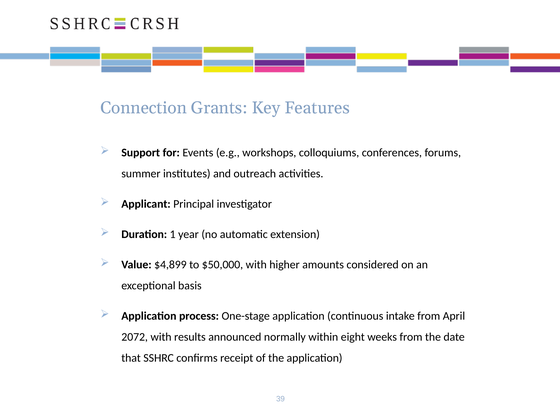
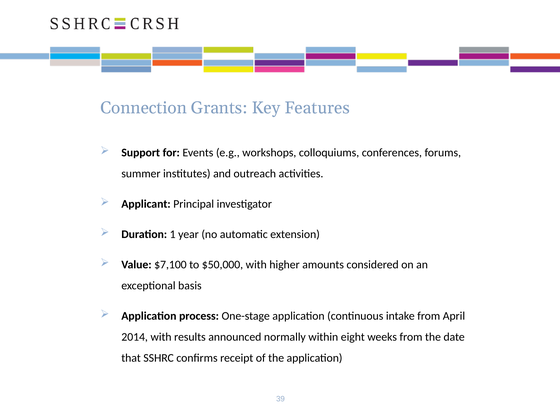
$4,899: $4,899 -> $7,100 (170, 265)
2072: 2072 -> 2014 (135, 337)
